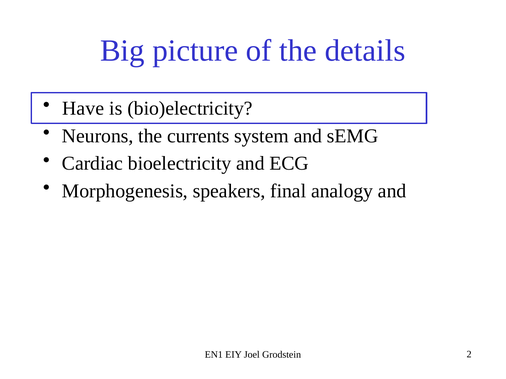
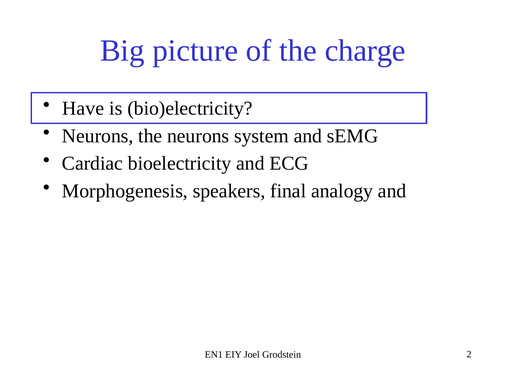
details: details -> charge (365, 51)
the currents: currents -> neurons (198, 136)
